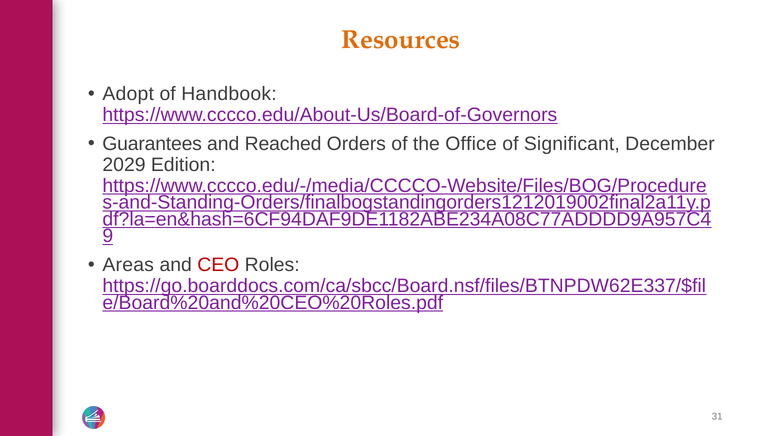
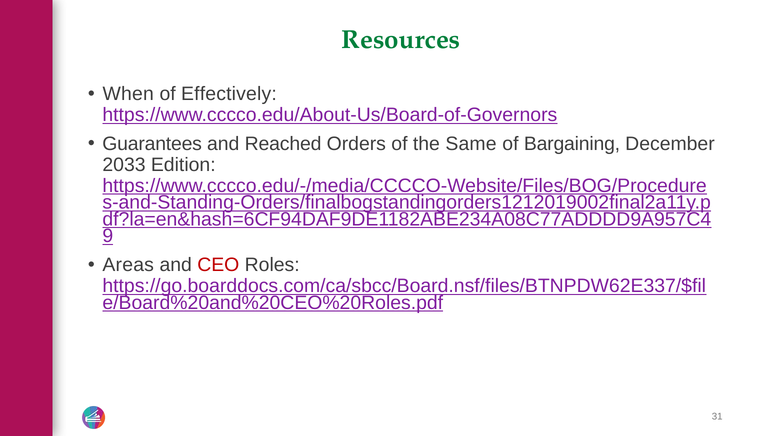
Resources colour: orange -> green (401, 40)
Adopt: Adopt -> When (128, 94)
Handbook: Handbook -> Effectively (229, 94)
Office: Office -> Same (471, 144)
Significant: Significant -> Bargaining (572, 144)
2029: 2029 -> 2033 (124, 165)
